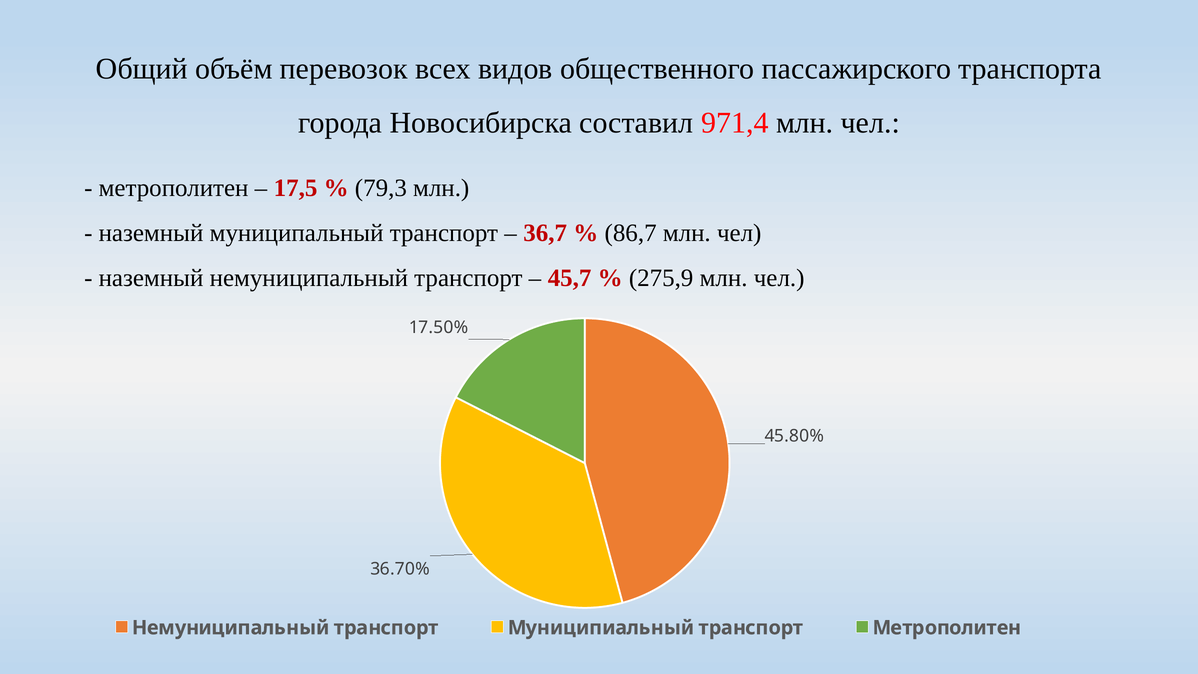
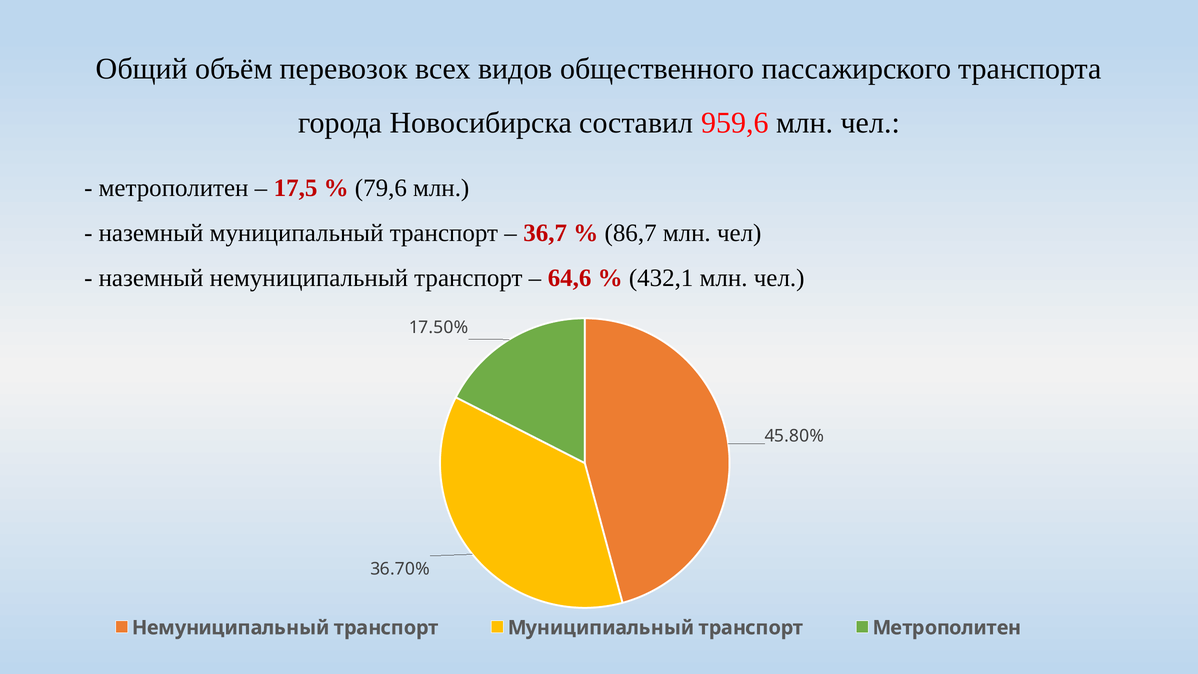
971,4: 971,4 -> 959,6 (735, 123)
79,3: 79,3 -> 79,6 (381, 188)
45,7: 45,7 -> 64,6 (570, 278)
275,9: 275,9 -> 432,1 (661, 278)
